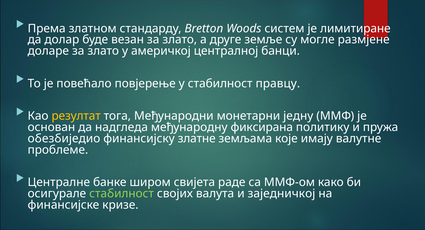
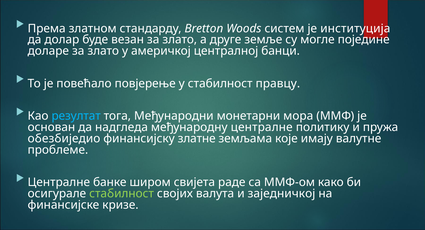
лимитиране: лимитиране -> институција (355, 28)
размјене: размјене -> поједине (364, 40)
резултат colour: yellow -> light blue (76, 116)
једну: једну -> мора (298, 116)
међународну фиксирана: фиксирана -> централне (262, 127)
